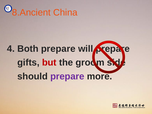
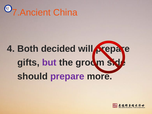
8.Ancient: 8.Ancient -> 7.Ancient (31, 13)
Both prepare: prepare -> decided (58, 49)
but colour: red -> purple (49, 63)
